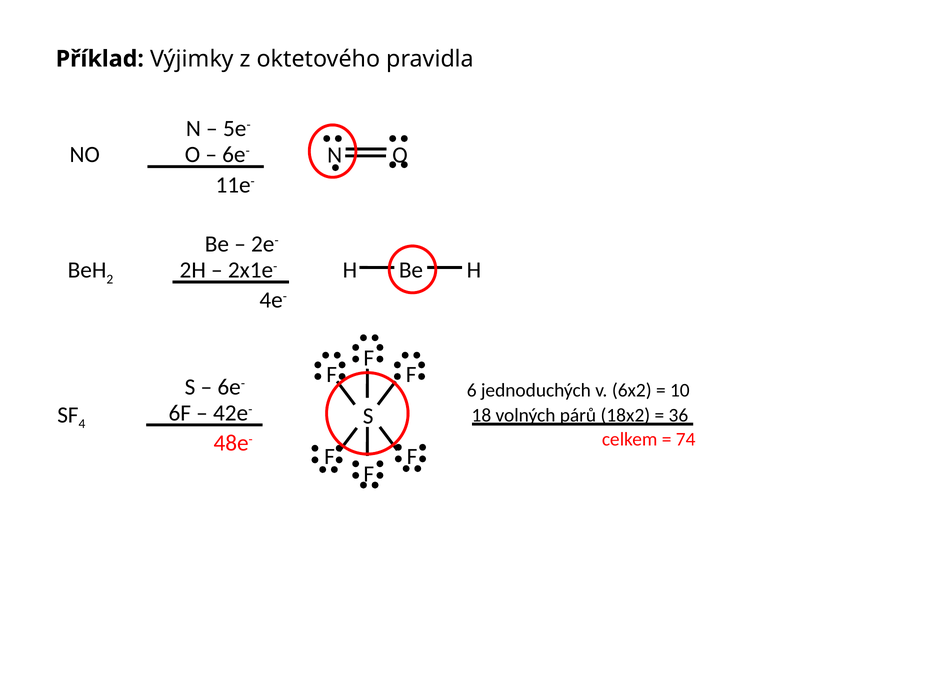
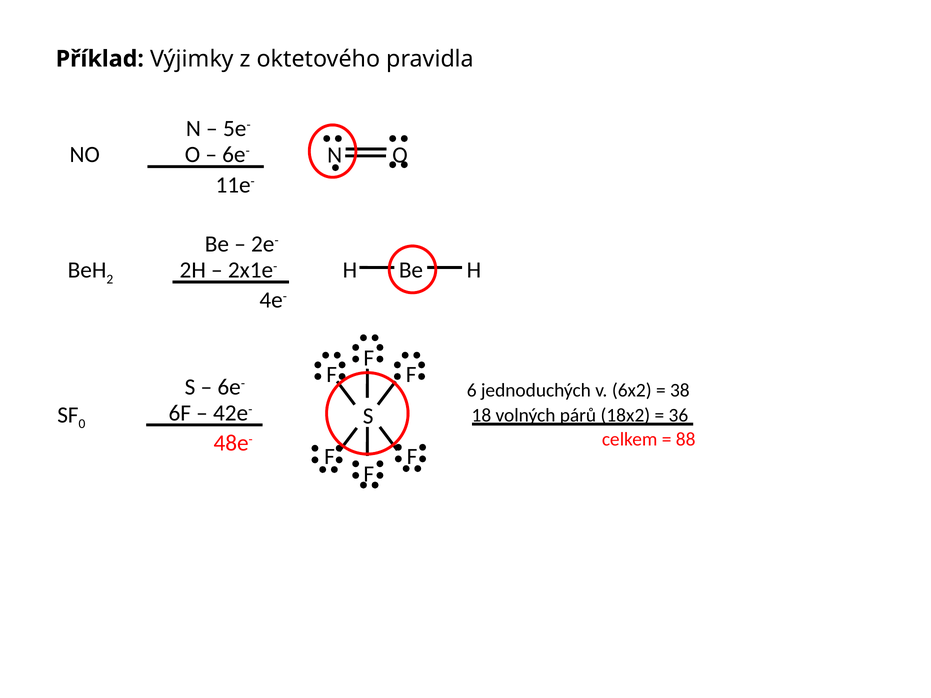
10: 10 -> 38 (680, 390)
4: 4 -> 0 (82, 424)
74: 74 -> 88 (686, 440)
